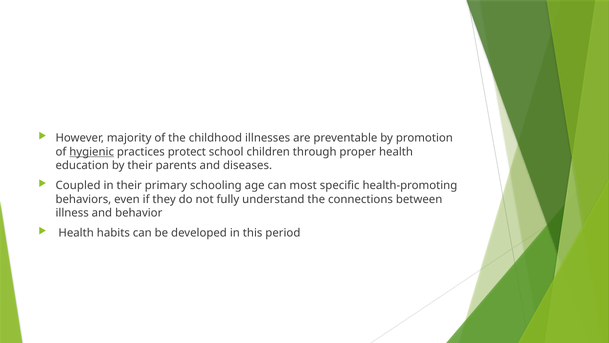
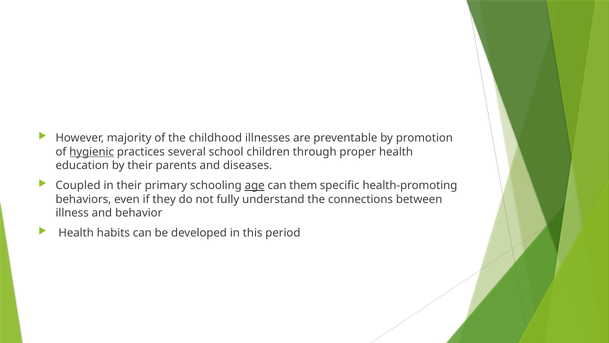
protect: protect -> several (187, 152)
age underline: none -> present (255, 185)
most: most -> them (303, 185)
